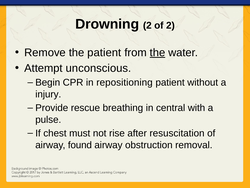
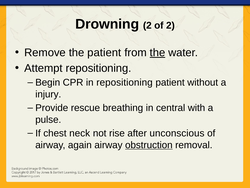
Attempt unconscious: unconscious -> repositioning (99, 68)
must: must -> neck (80, 133)
resuscitation: resuscitation -> unconscious (177, 133)
found: found -> again (80, 145)
obstruction underline: none -> present (149, 145)
